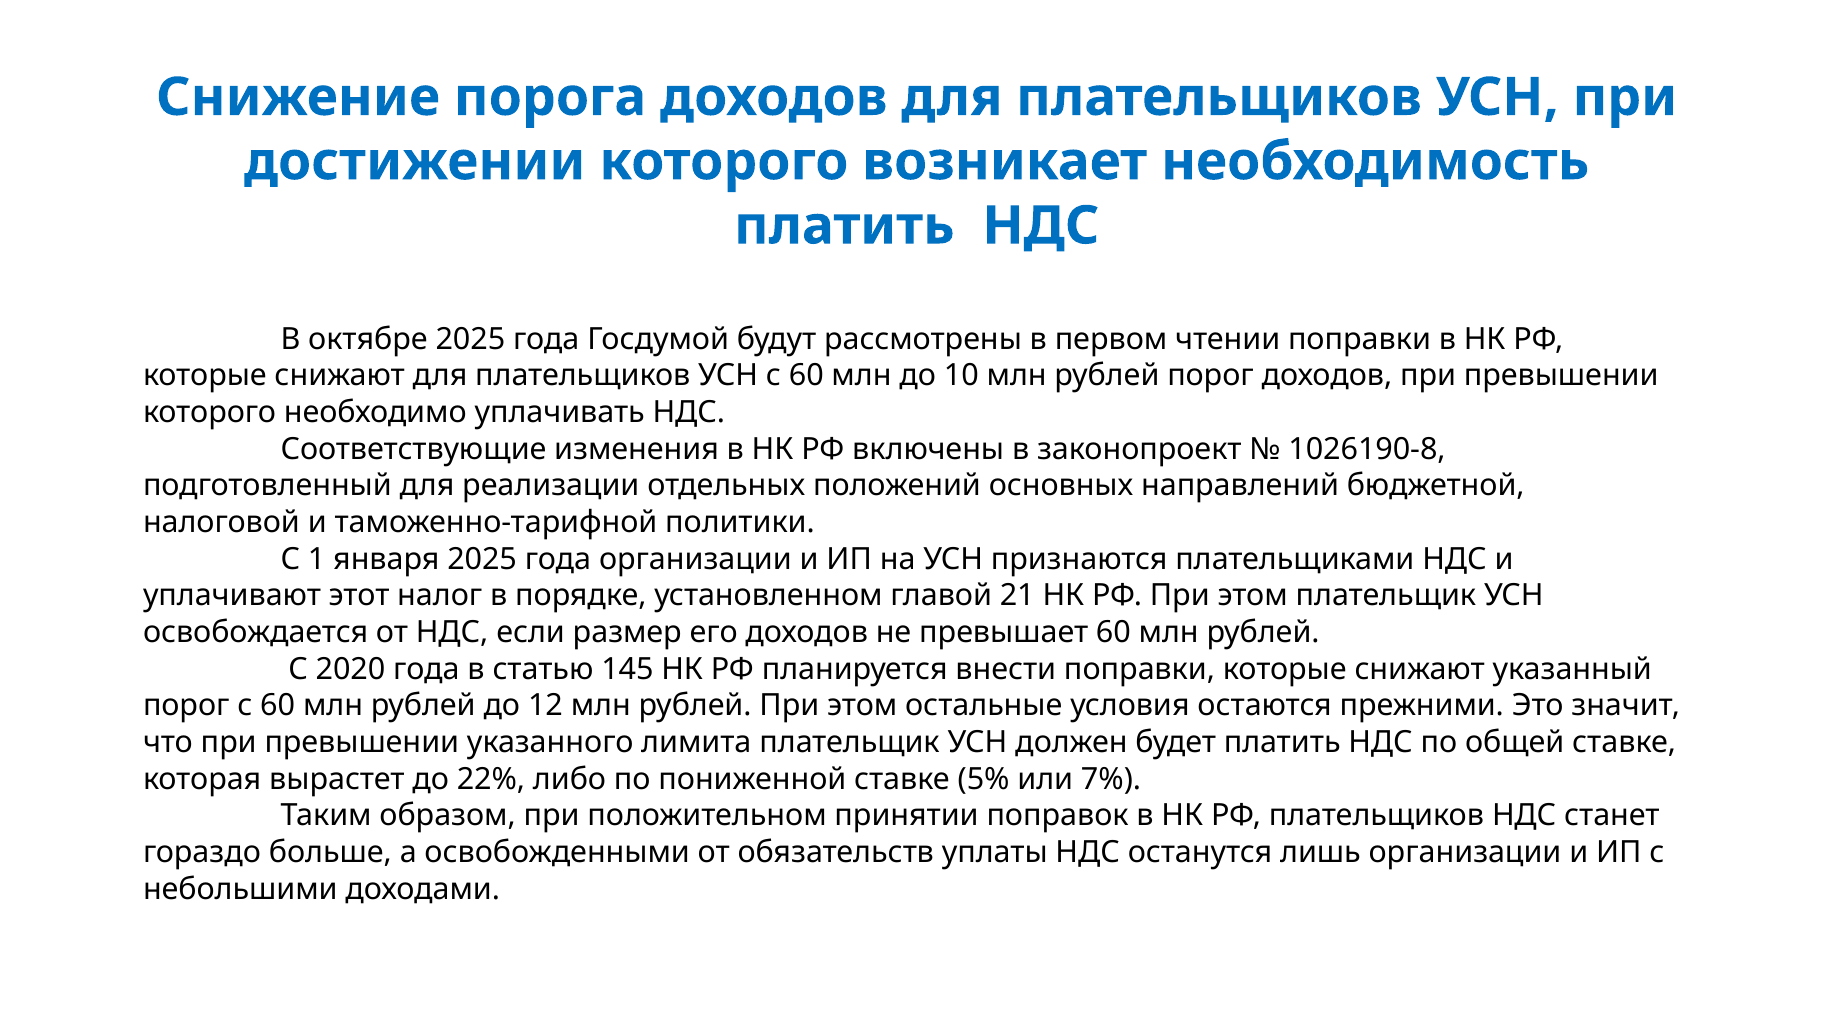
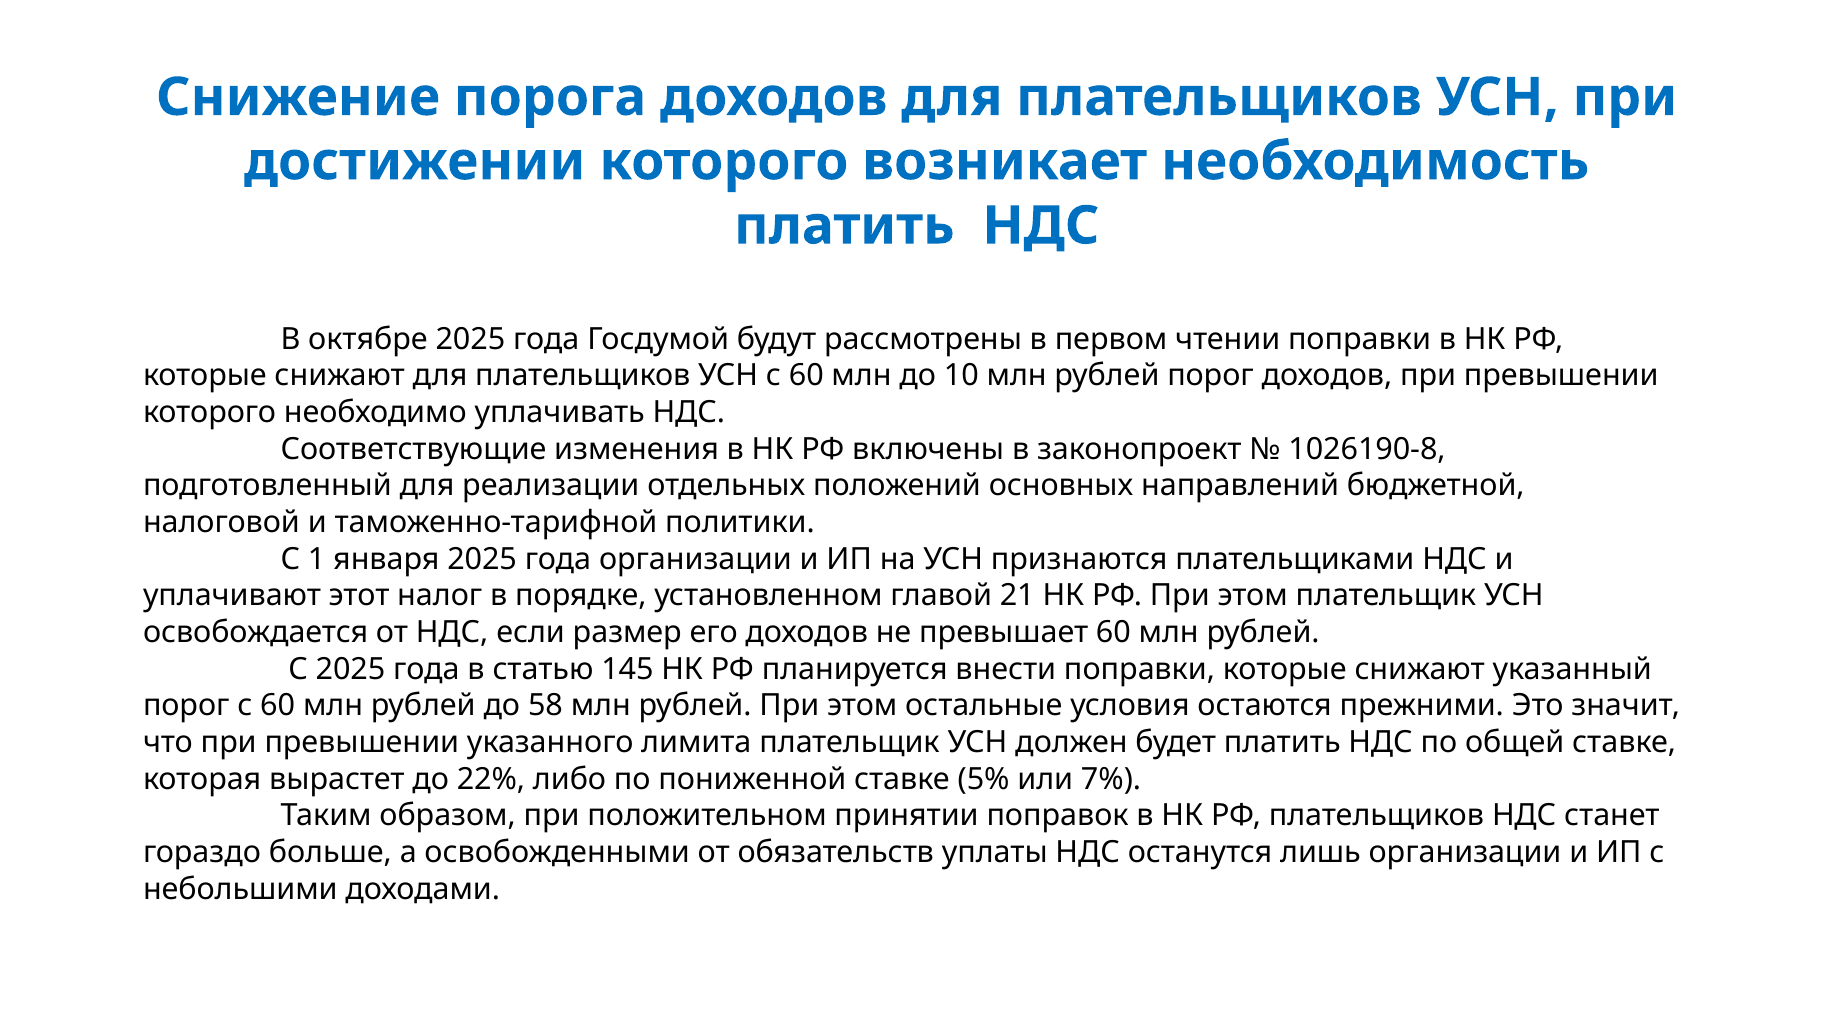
С 2020: 2020 -> 2025 (350, 669)
12: 12 -> 58 (545, 705)
